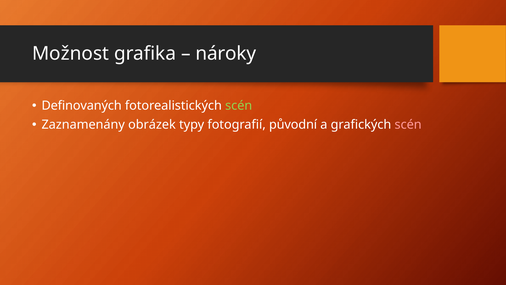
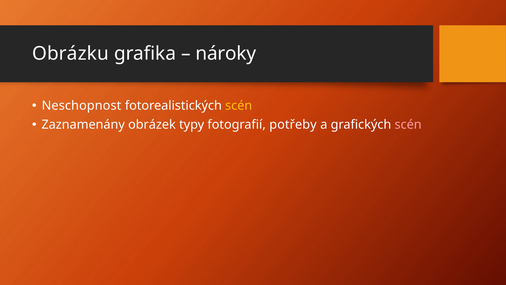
Možnost: Možnost -> Obrázku (71, 54)
Definovaných: Definovaných -> Neschopnost (82, 106)
scén colour: light green -> yellow (239, 106)
původní: původní -> potřeby (293, 125)
